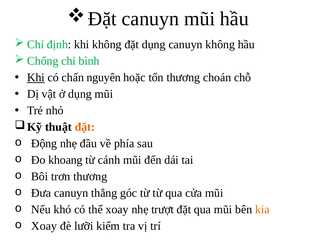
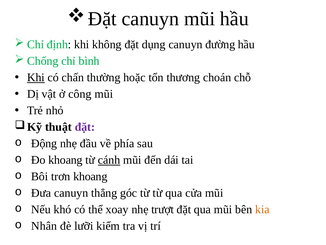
canuyn không: không -> đường (220, 44)
nguyên: nguyên -> thường (104, 77)
ở dụng: dụng -> công (80, 94)
đặt colour: orange -> purple (85, 127)
cánh underline: none -> present (109, 160)
trơn thương: thương -> khoang (90, 176)
Xoay: Xoay -> Nhân (44, 226)
